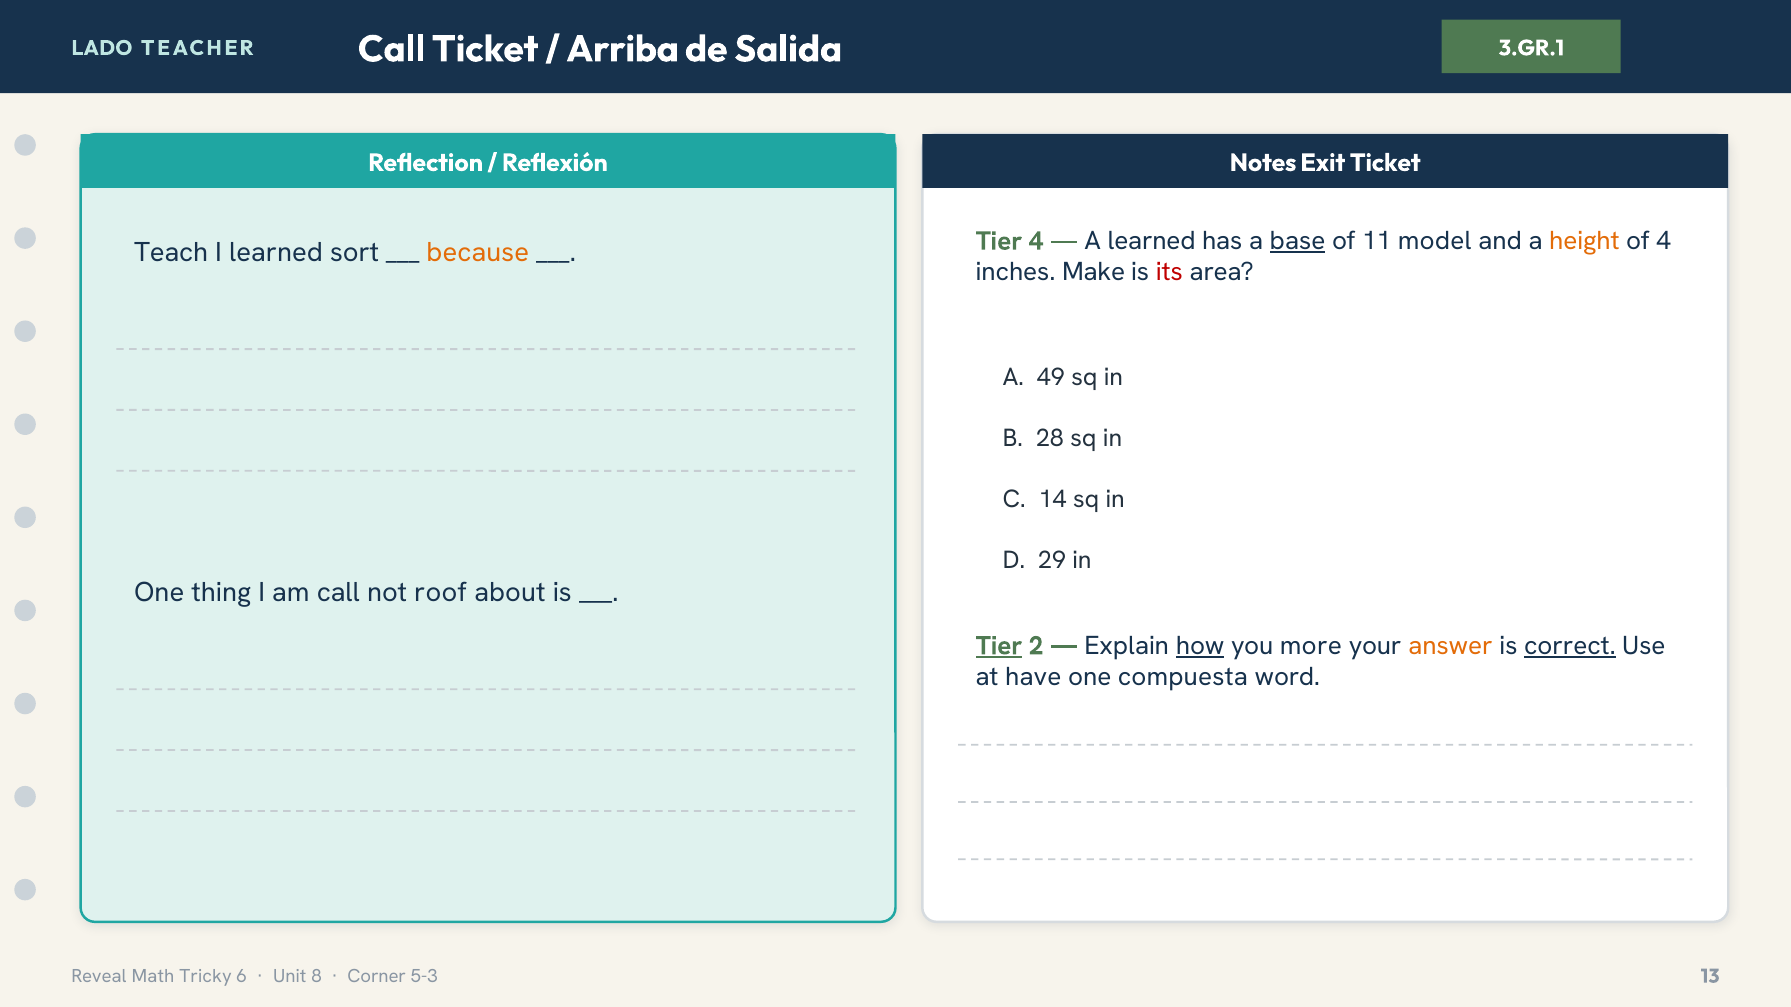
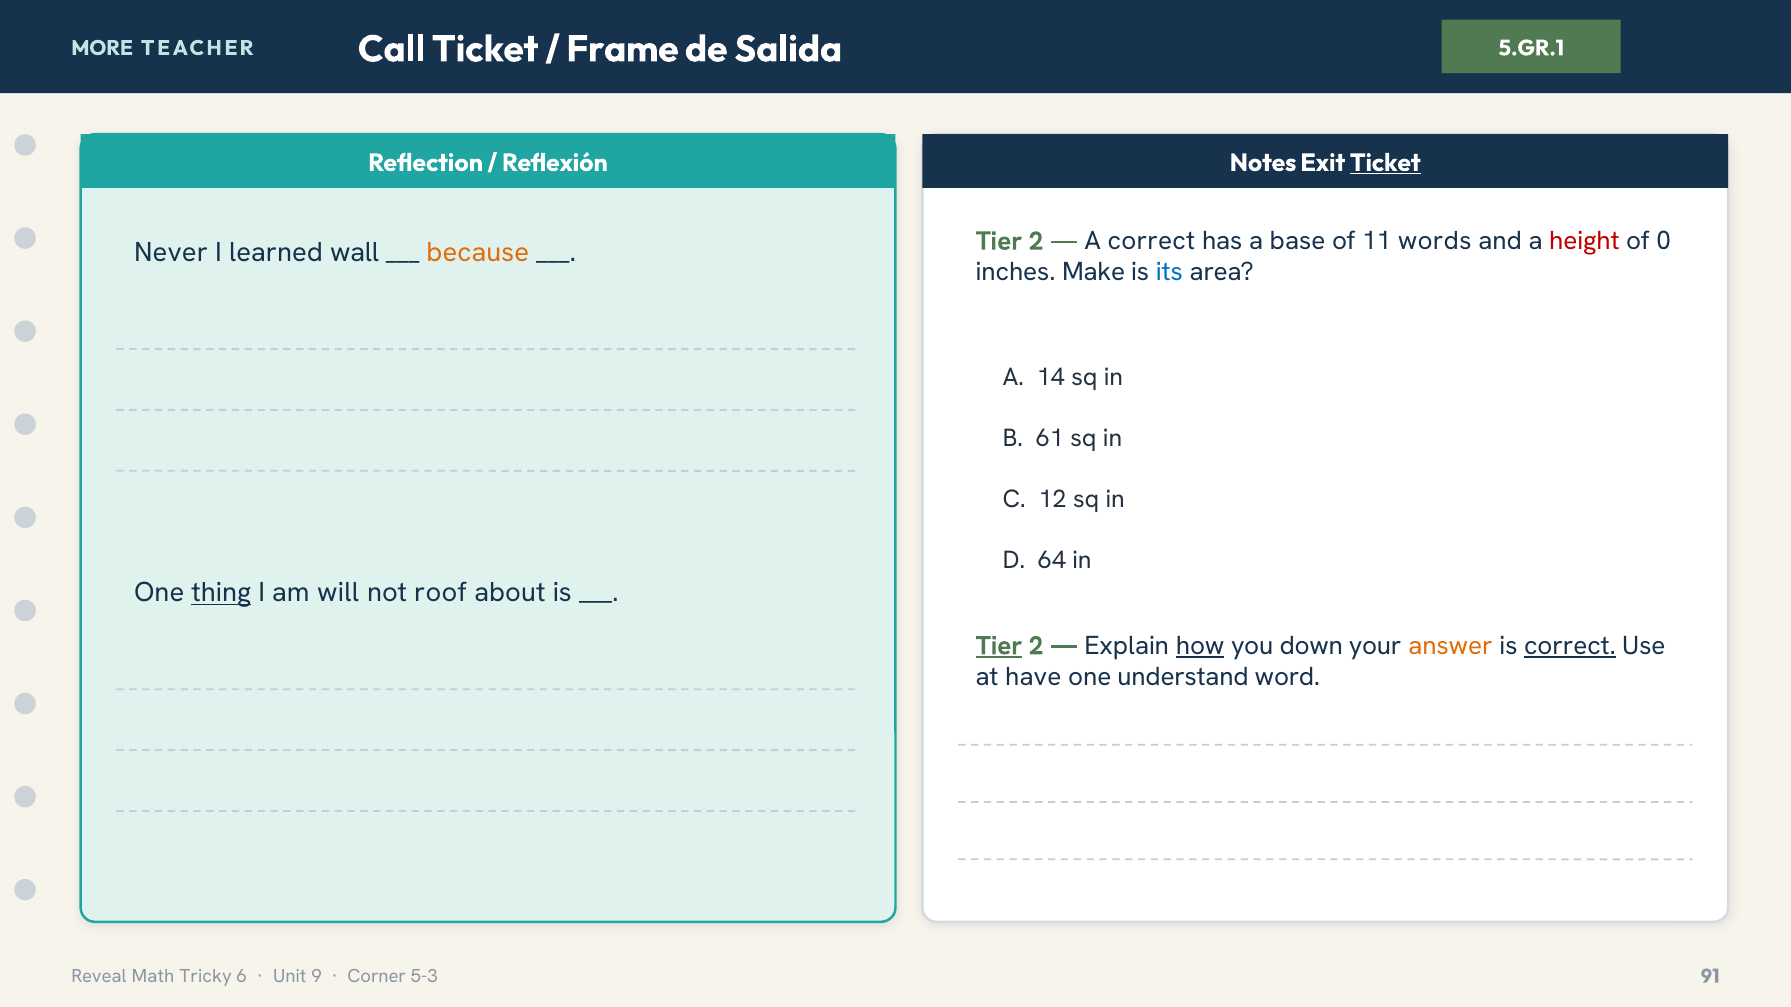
LADO: LADO -> MORE (102, 48)
Arriba: Arriba -> Frame (622, 49)
3.GR.1: 3.GR.1 -> 5.GR.1 (1531, 48)
Ticket underline: none -> present (1385, 163)
4: 4 -> 2 (1036, 241)
A learned: learned -> correct (1151, 241)
base underline: present -> none (1298, 241)
model: model -> words (1435, 241)
height colour: orange -> red (1584, 241)
of 4: 4 -> 0 (1664, 241)
Teach: Teach -> Never (171, 253)
sort: sort -> wall (355, 253)
its colour: red -> blue (1169, 272)
49: 49 -> 14 (1051, 378)
28: 28 -> 61 (1050, 439)
14: 14 -> 12 (1053, 500)
29: 29 -> 64 (1052, 560)
thing underline: none -> present (221, 593)
am call: call -> will (338, 593)
more: more -> down (1311, 646)
compuesta: compuesta -> understand (1183, 677)
8: 8 -> 9 (317, 976)
13: 13 -> 91 (1710, 977)
